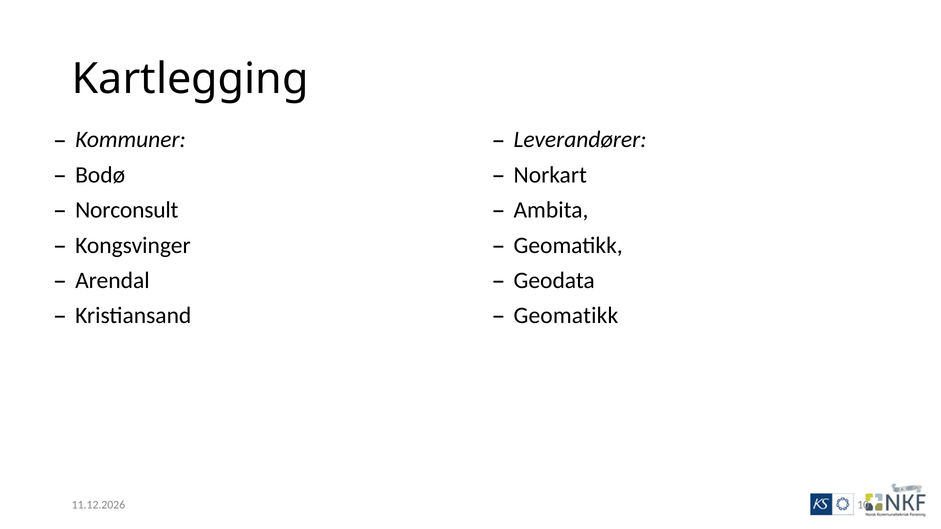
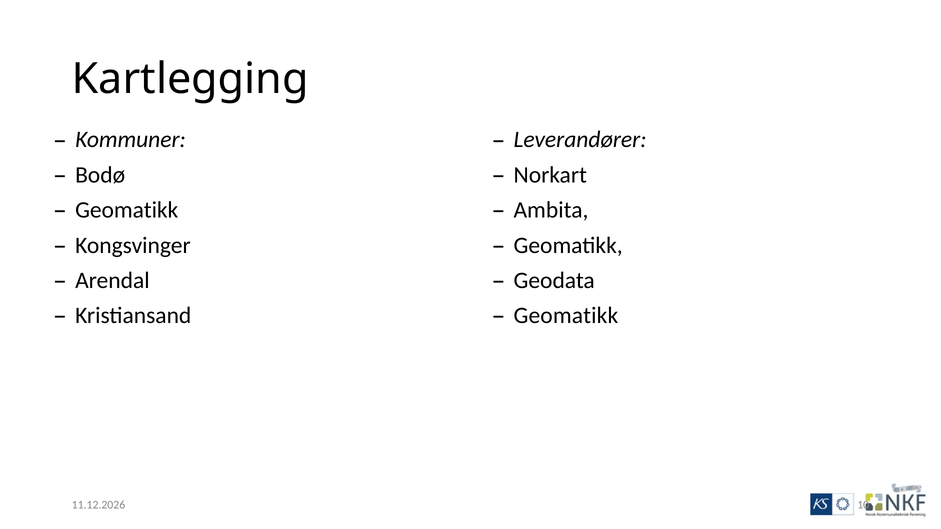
Norconsult: Norconsult -> Geomatikk (127, 210)
